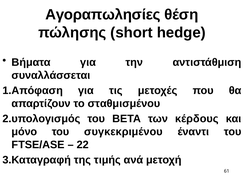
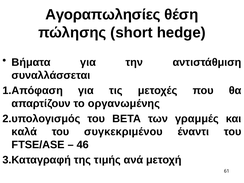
σταθμισμένου: σταθμισμένου -> οργανωμένης (124, 104)
κέρδους: κέρδους -> γραμμές (197, 119)
μόνο: μόνο -> καλά (24, 132)
22: 22 -> 46 (83, 145)
